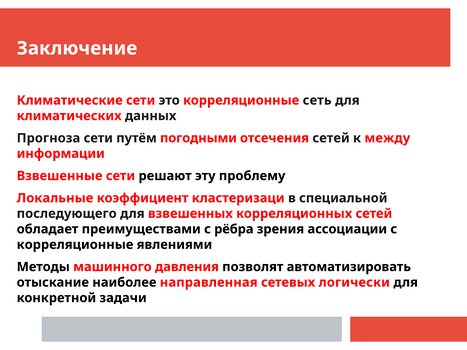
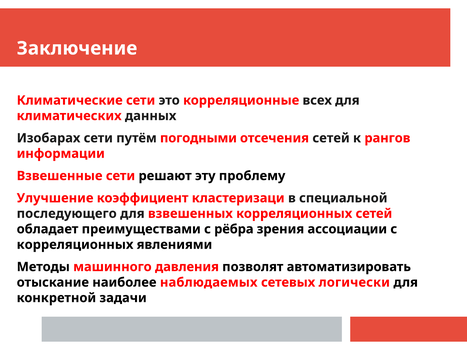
сеть: сеть -> всех (317, 100)
Прогноза: Прогноза -> Изобарах (49, 138)
между: между -> рангов (387, 138)
Локальные: Локальные -> Улучшение (55, 198)
корреляционные: корреляционные -> корреляционных (75, 245)
направленная: направленная -> наблюдаемых (209, 283)
